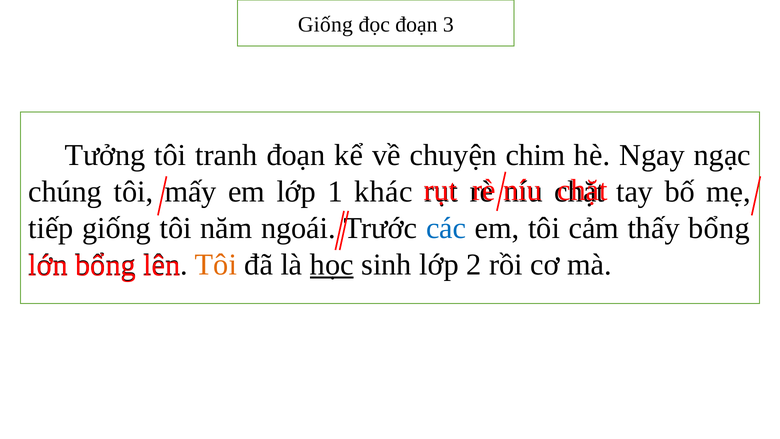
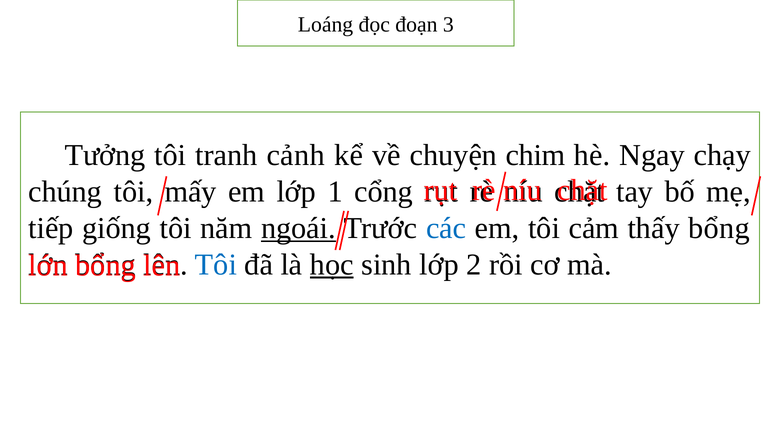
Giống: Giống -> Loáng (326, 25)
tranh đoạn: đoạn -> cảnh (296, 155)
ngạc: ngạc -> chạy (722, 155)
khác: khác -> cổng (384, 192)
ngoái underline: none -> present (298, 228)
Tôi colour: orange -> blue (216, 264)
